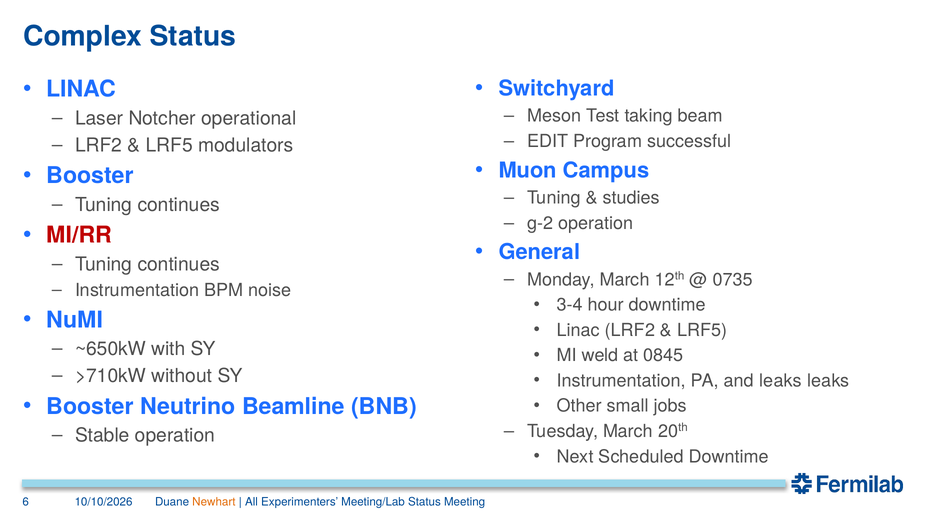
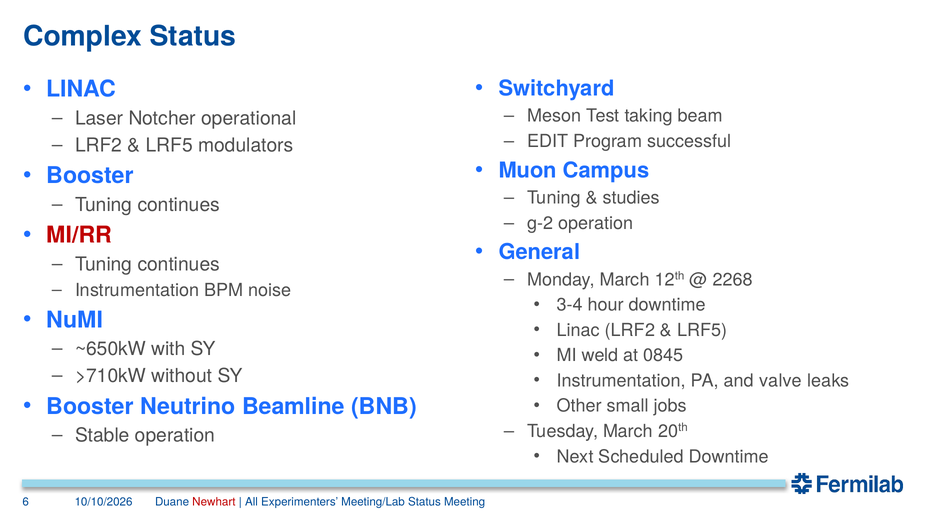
0735: 0735 -> 2268 (733, 280)
and leaks: leaks -> valve (781, 381)
Newhart colour: orange -> red (214, 502)
